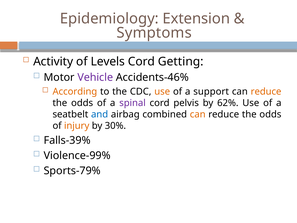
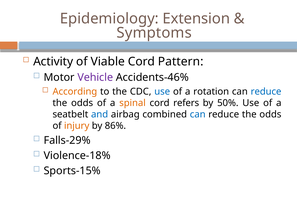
Levels: Levels -> Viable (108, 61)
Getting: Getting -> Pattern (181, 61)
use colour: orange -> blue (162, 91)
support: support -> rotation (211, 91)
reduce colour: orange -> blue (266, 91)
spinal colour: purple -> orange (132, 103)
pelvis: pelvis -> refers (186, 103)
62%: 62% -> 50% (228, 103)
can colour: orange -> blue (198, 114)
30%: 30% -> 86% (115, 126)
Falls-39%: Falls-39% -> Falls-29% (67, 140)
Violence-99%: Violence-99% -> Violence-18% (77, 155)
Sports-79%: Sports-79% -> Sports-15% (72, 170)
